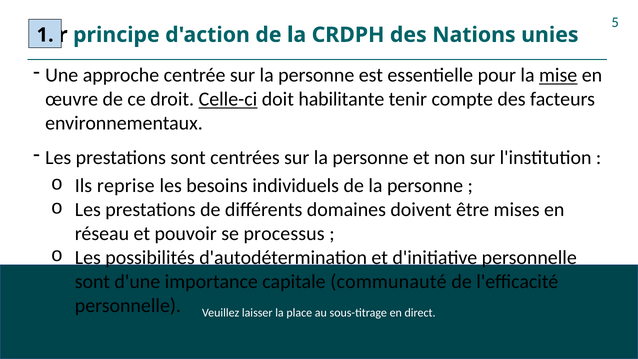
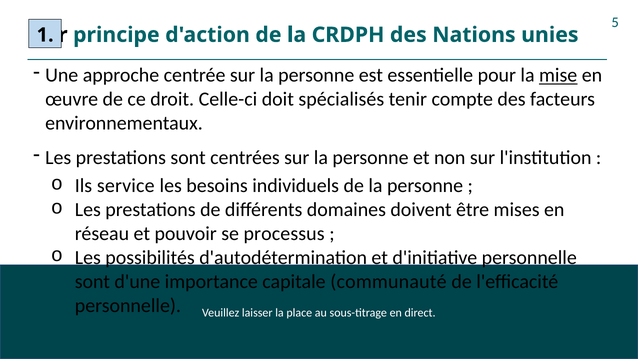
Celle-ci underline: present -> none (228, 99)
habilitante: habilitante -> spécialisés (341, 99)
reprise: reprise -> service (126, 186)
